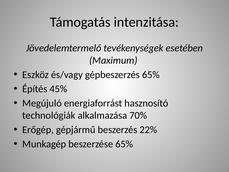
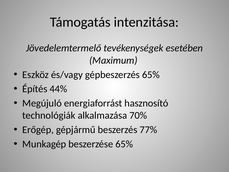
45%: 45% -> 44% (58, 89)
22%: 22% -> 77% (148, 130)
